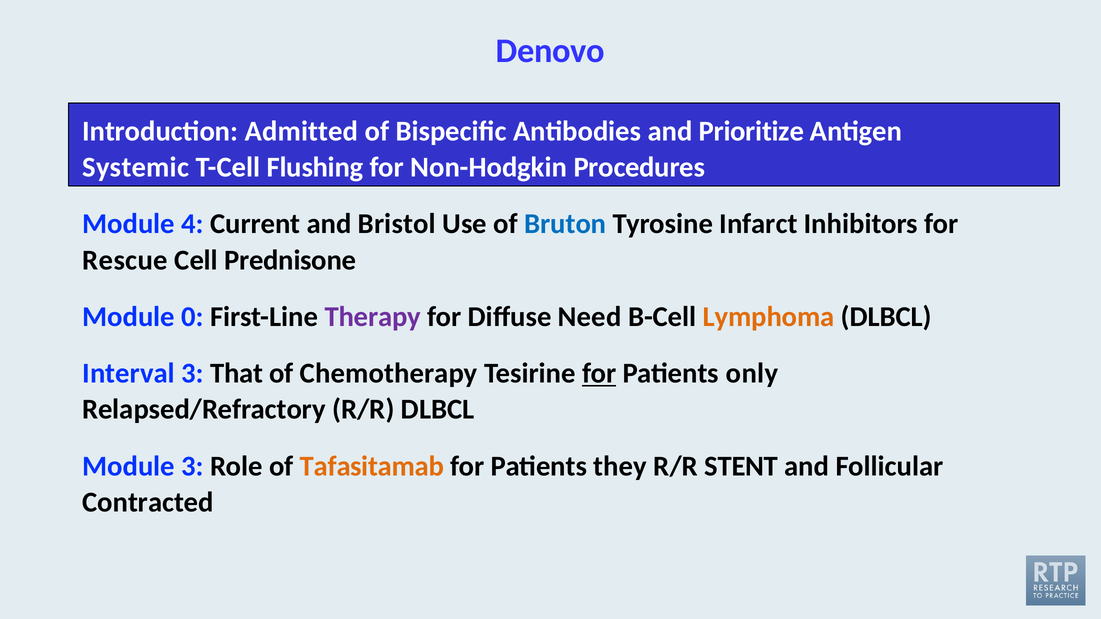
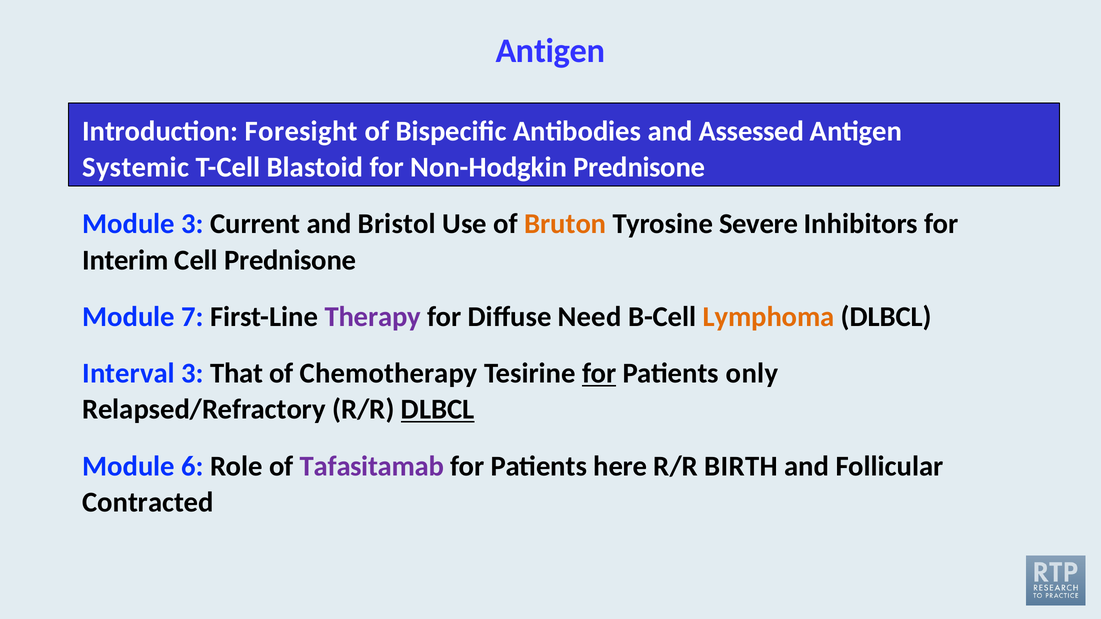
Denovo: Denovo -> Antigen (550, 51)
Admitted: Admitted -> Foresight (301, 131)
Prioritize: Prioritize -> Assessed (751, 131)
Flushing: Flushing -> Blastoid (315, 167)
Non-Hodgkin Procedures: Procedures -> Prednisone (639, 167)
Module 4: 4 -> 3 (193, 224)
Bruton colour: blue -> orange (565, 224)
Infarct: Infarct -> Severe (759, 224)
Rescue: Rescue -> Interim (125, 260)
0: 0 -> 7 (193, 317)
DLBCL underline: none -> present (438, 410)
Module 3: 3 -> 6 (193, 466)
Tafasitamab colour: orange -> purple (372, 466)
they: they -> here (620, 466)
STENT: STENT -> BIRTH (741, 466)
